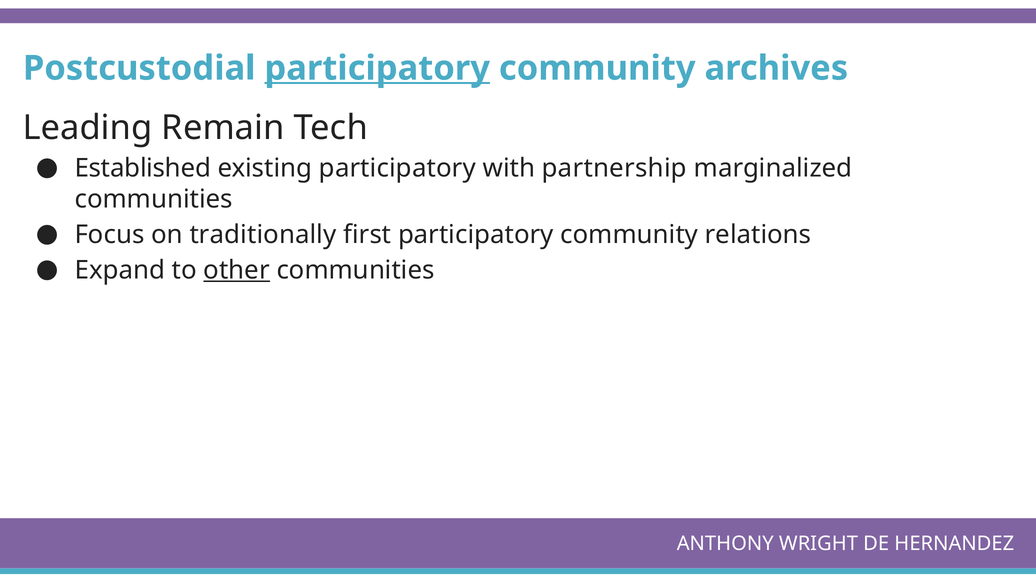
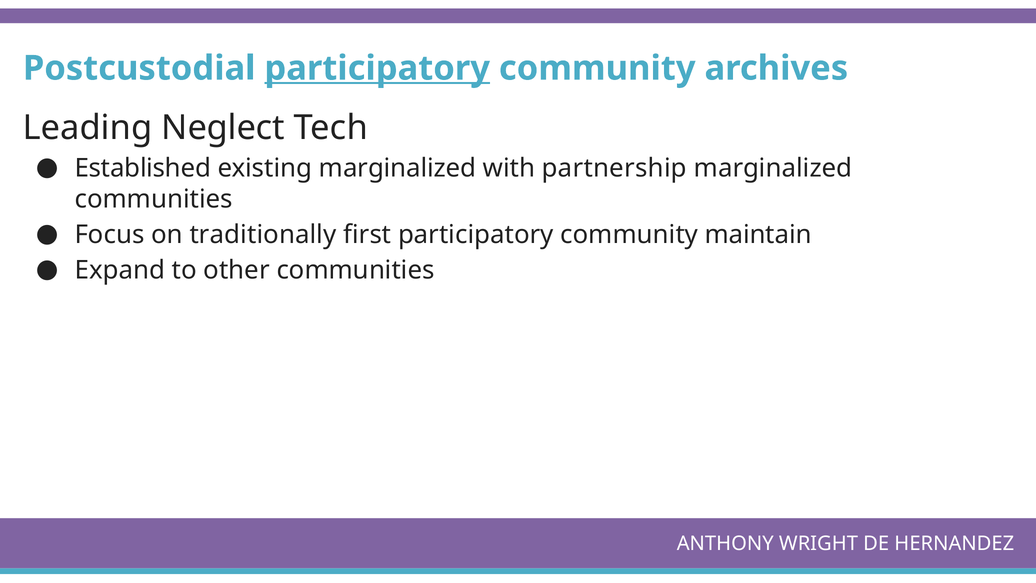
Remain: Remain -> Neglect (223, 128)
existing participatory: participatory -> marginalized (398, 168)
relations: relations -> maintain (758, 234)
other underline: present -> none (237, 270)
